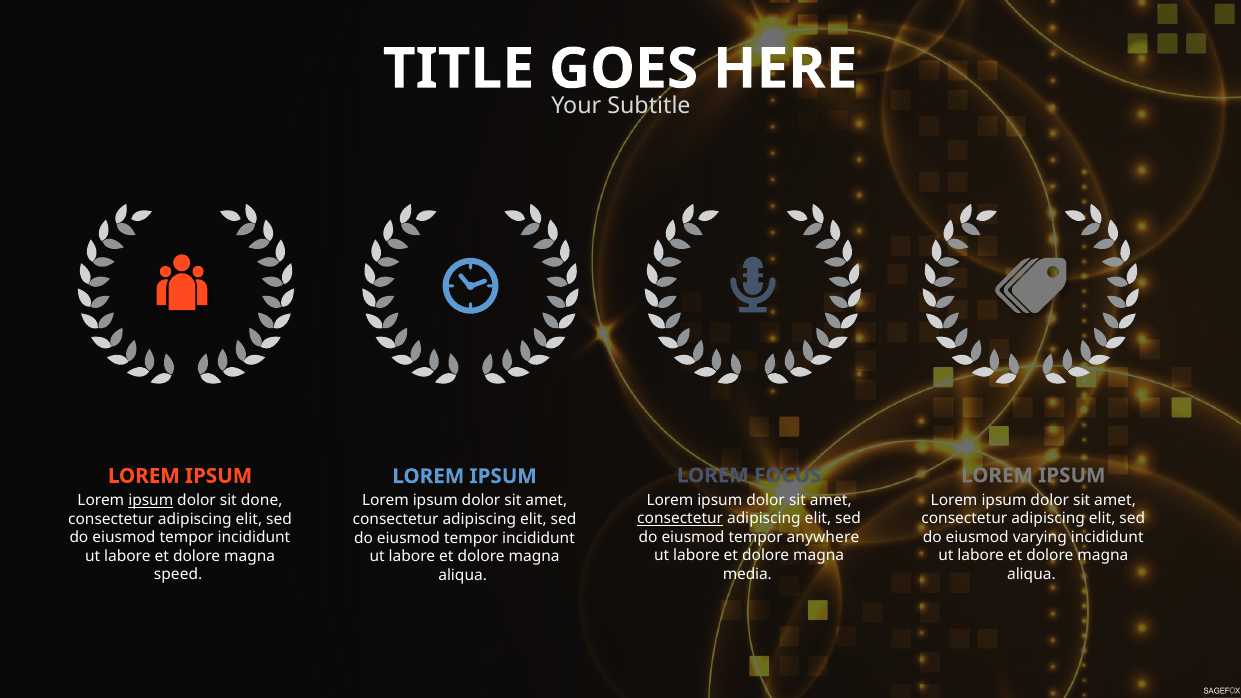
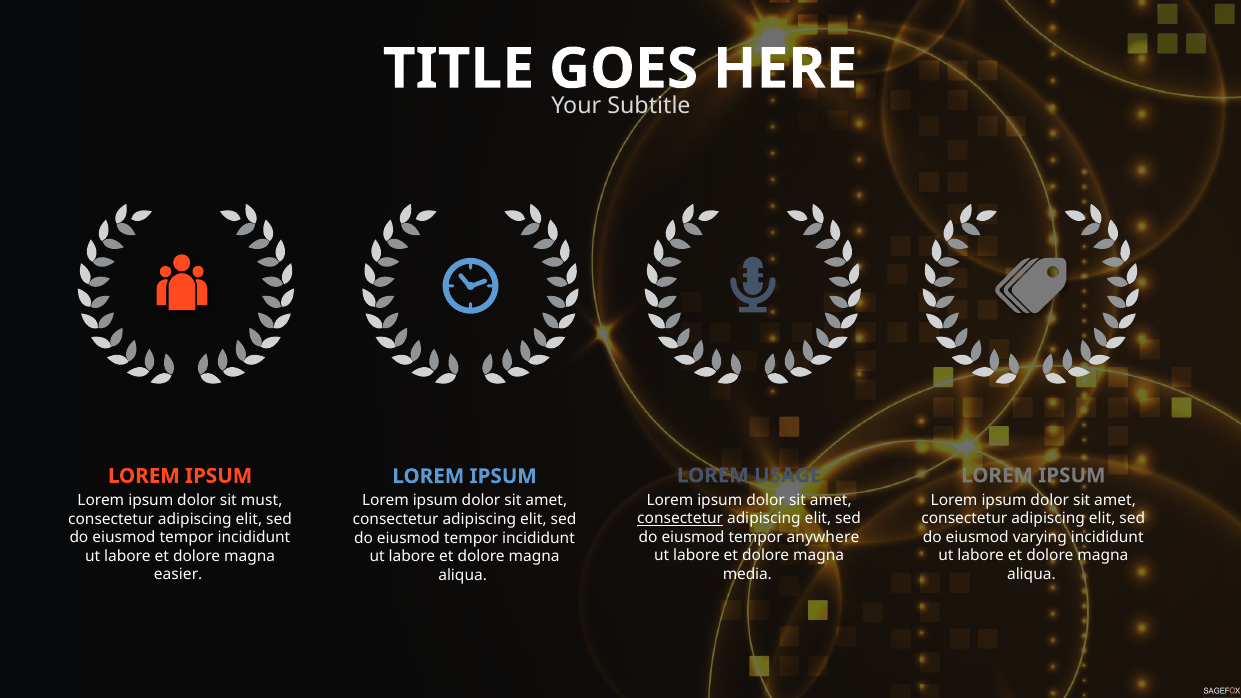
FOCUS: FOCUS -> USAGE (788, 475)
ipsum underline: present -> none (151, 500)
done: done -> must (262, 500)
speed: speed -> easier (178, 575)
